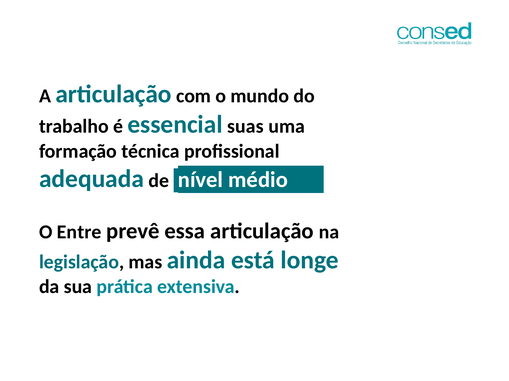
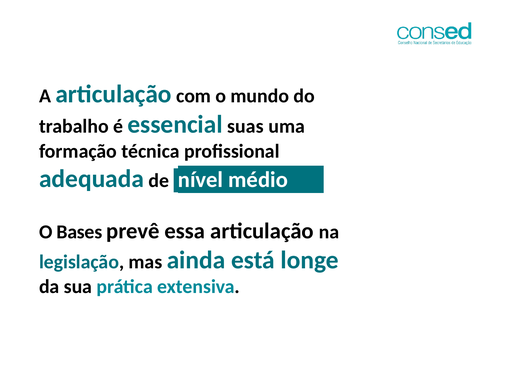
Entre: Entre -> Bases (79, 232)
